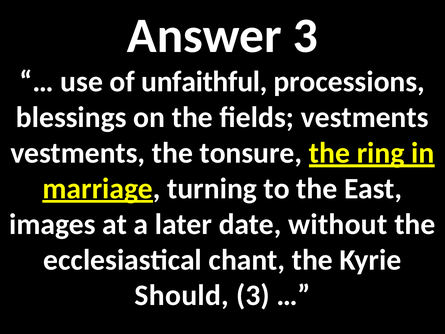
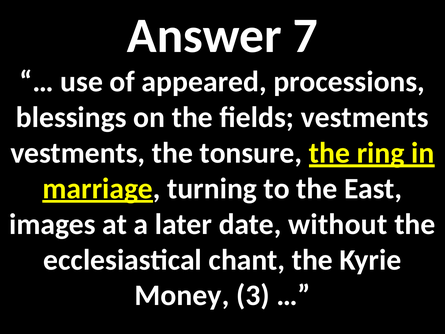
Answer 3: 3 -> 7 (305, 36)
unfaithful: unfaithful -> appeared (204, 82)
Should: Should -> Money (182, 295)
